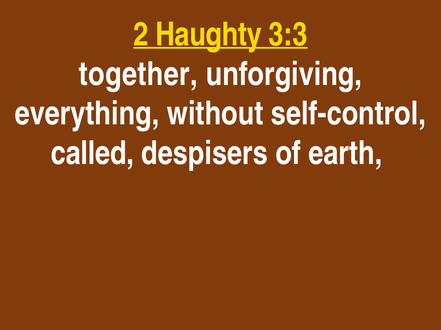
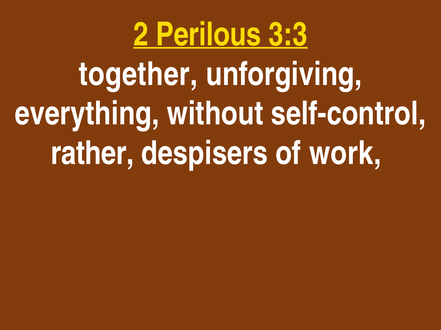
Haughty: Haughty -> Perilous (209, 35)
called: called -> rather (92, 154)
earth: earth -> work (345, 154)
